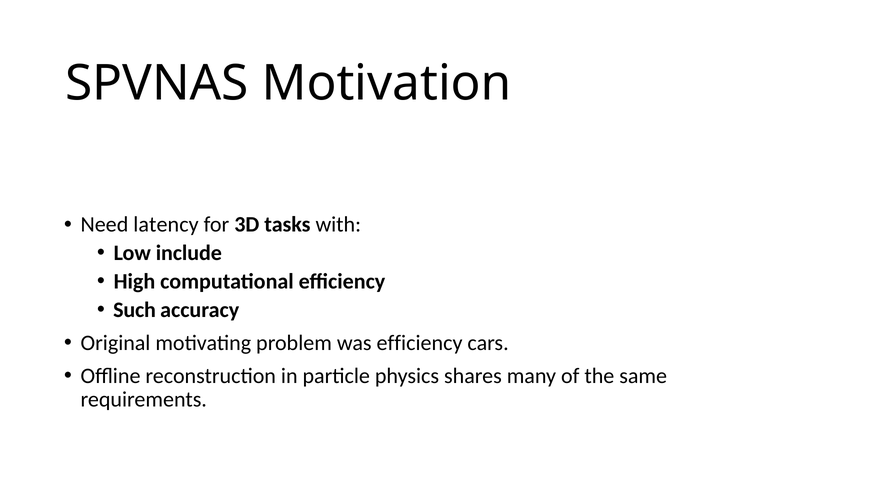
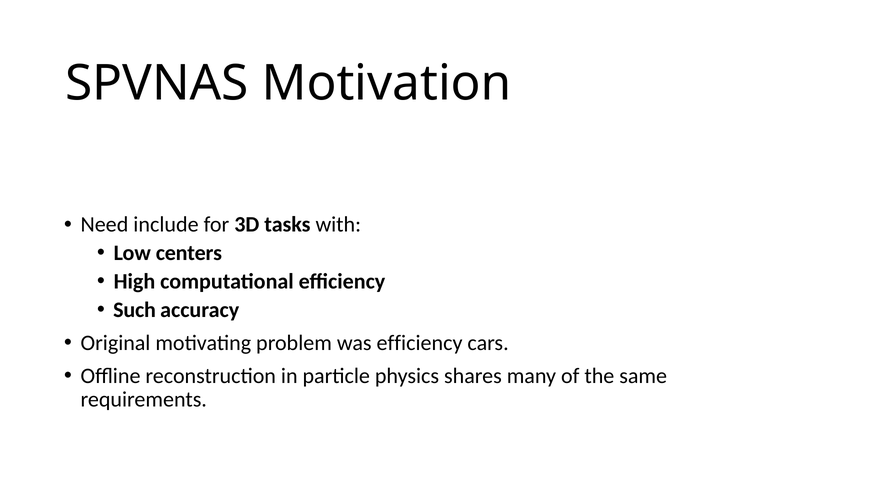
latency: latency -> include (166, 225)
include: include -> centers (189, 253)
